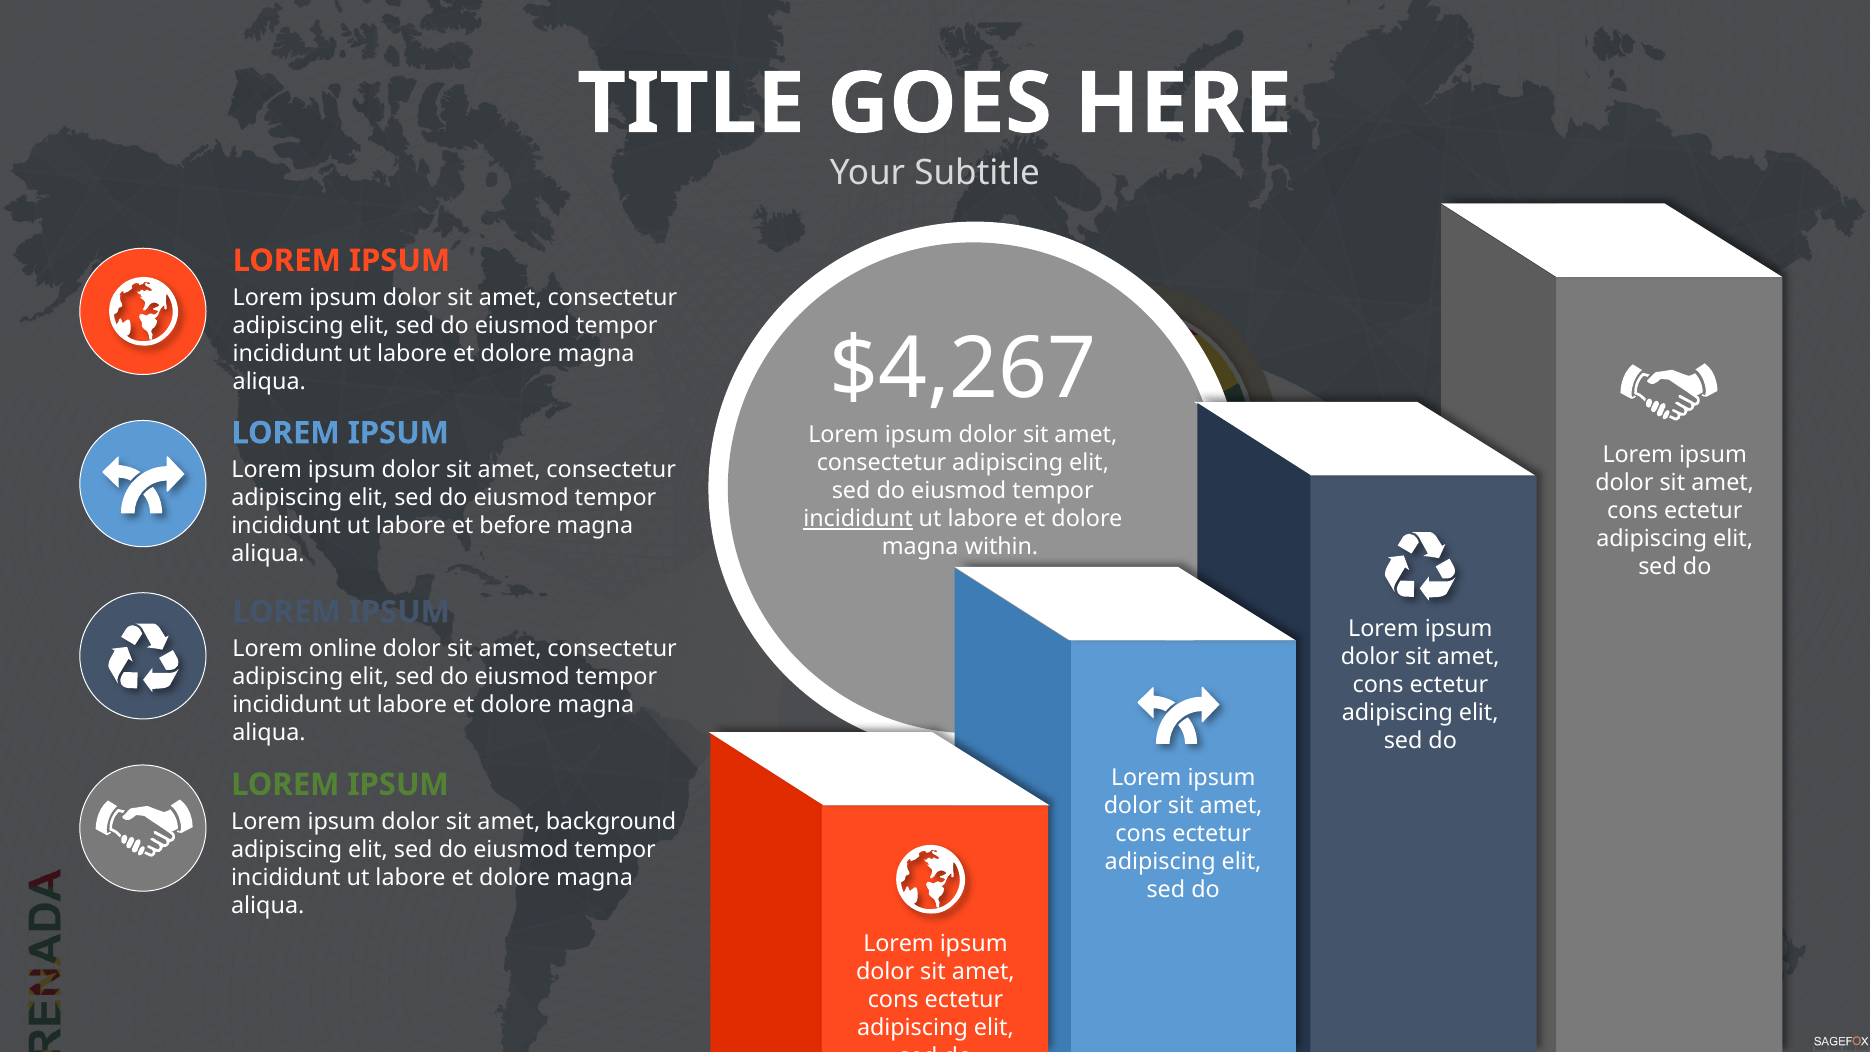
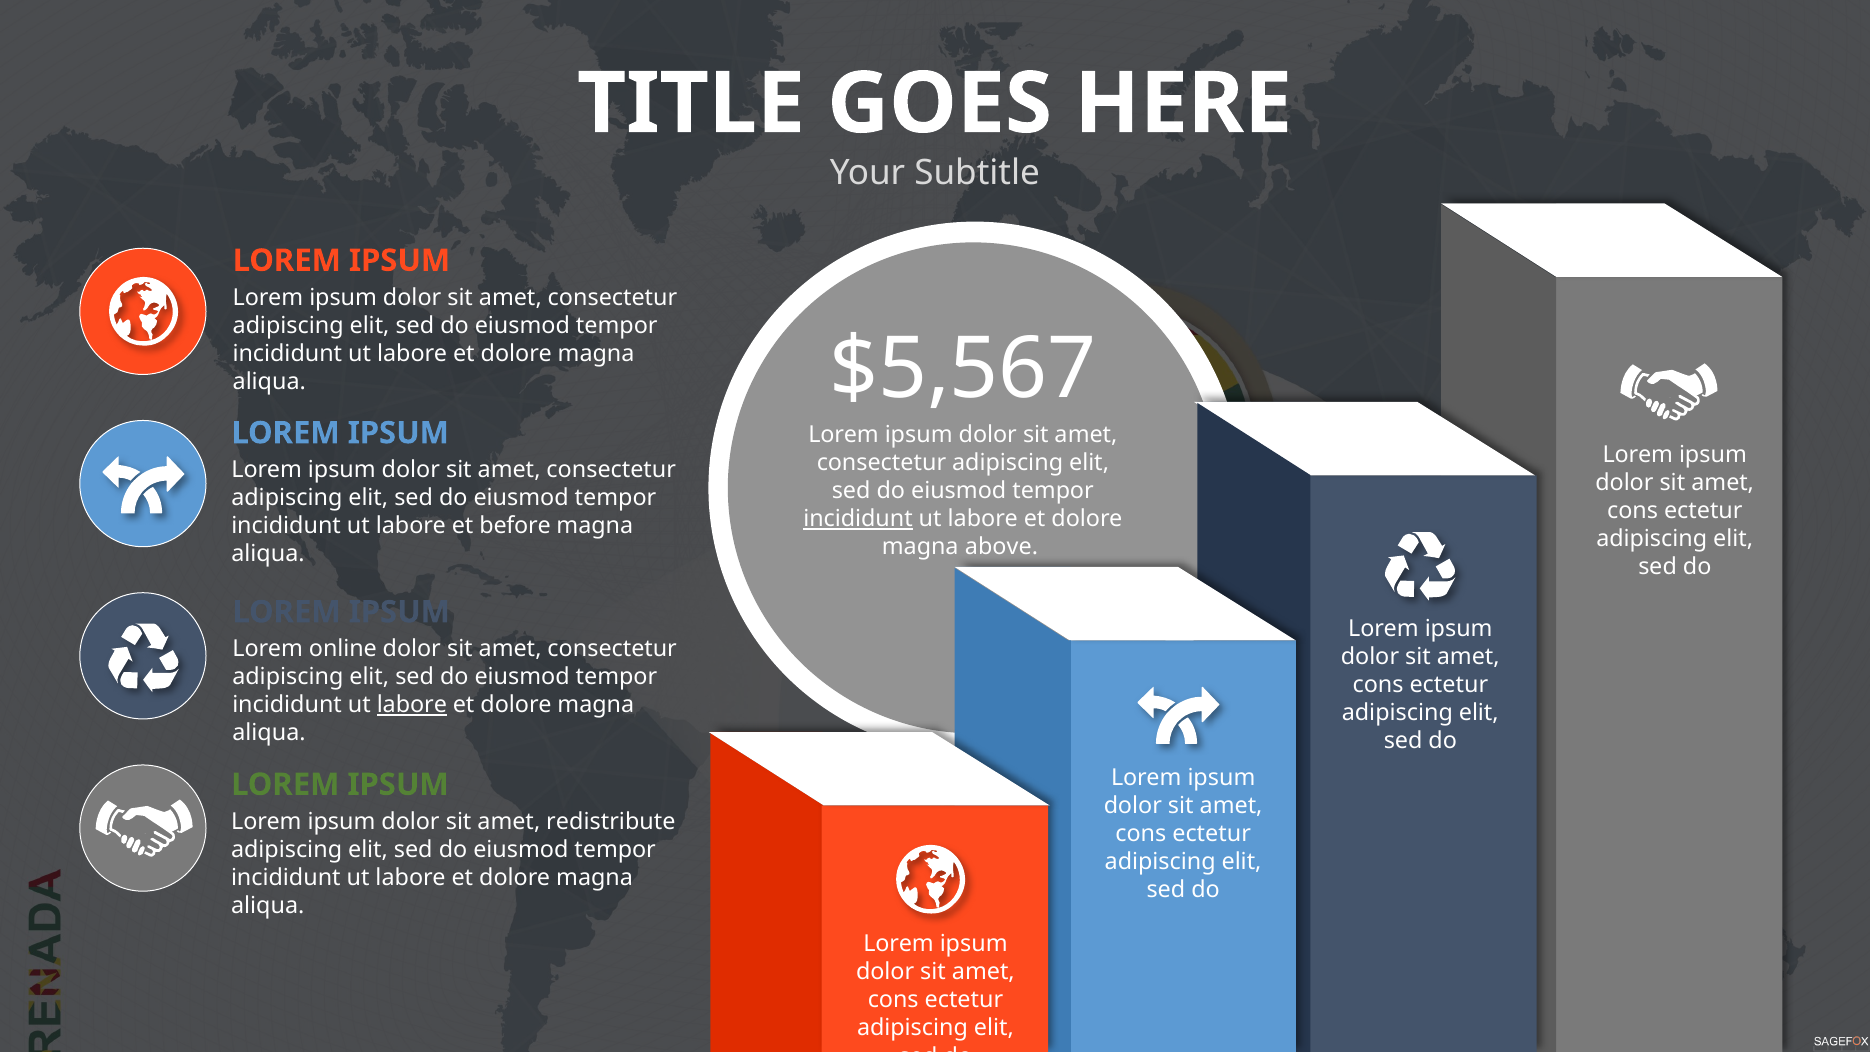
$4,267: $4,267 -> $5,567 (963, 369)
within: within -> above (1001, 547)
labore underline: none -> present (412, 705)
background: background -> redistribute (611, 821)
